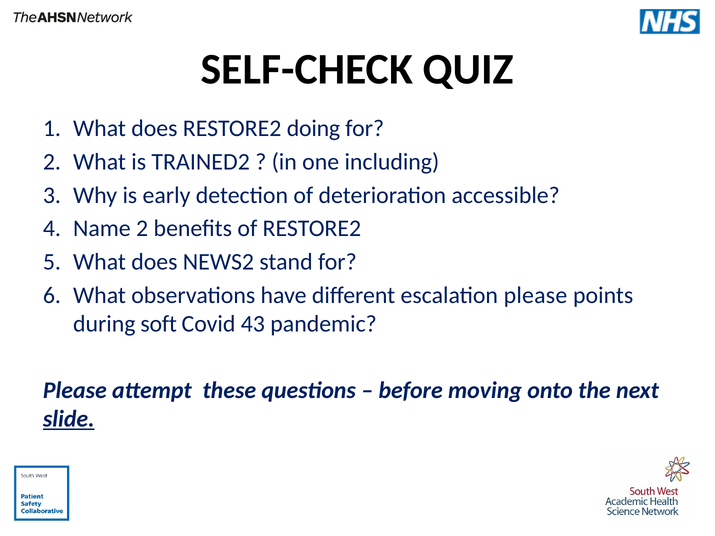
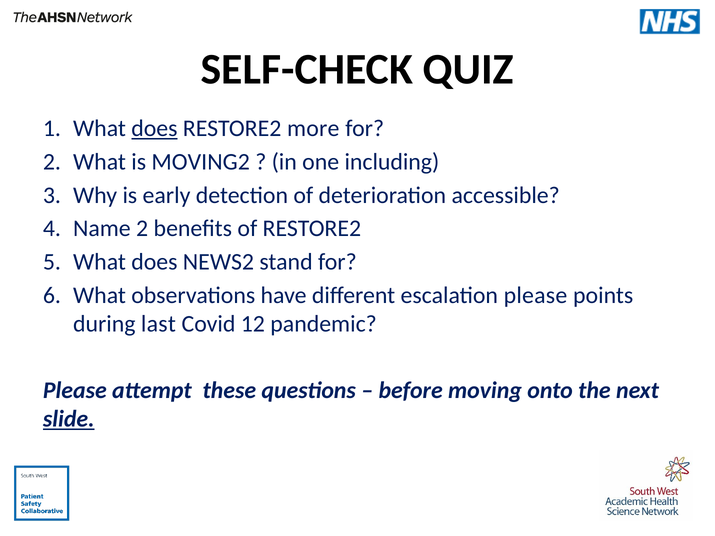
does underline: none -> present (154, 129)
doing: doing -> more (313, 129)
TRAINED2: TRAINED2 -> MOVING2 (201, 162)
soft: soft -> last (158, 324)
43: 43 -> 12 (253, 324)
